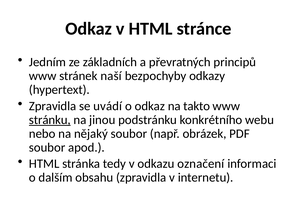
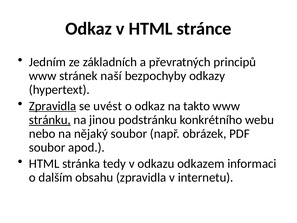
Zpravidla underline: none -> present (53, 106)
uvádí: uvádí -> uvést (108, 106)
označení: označení -> odkazem (201, 164)
